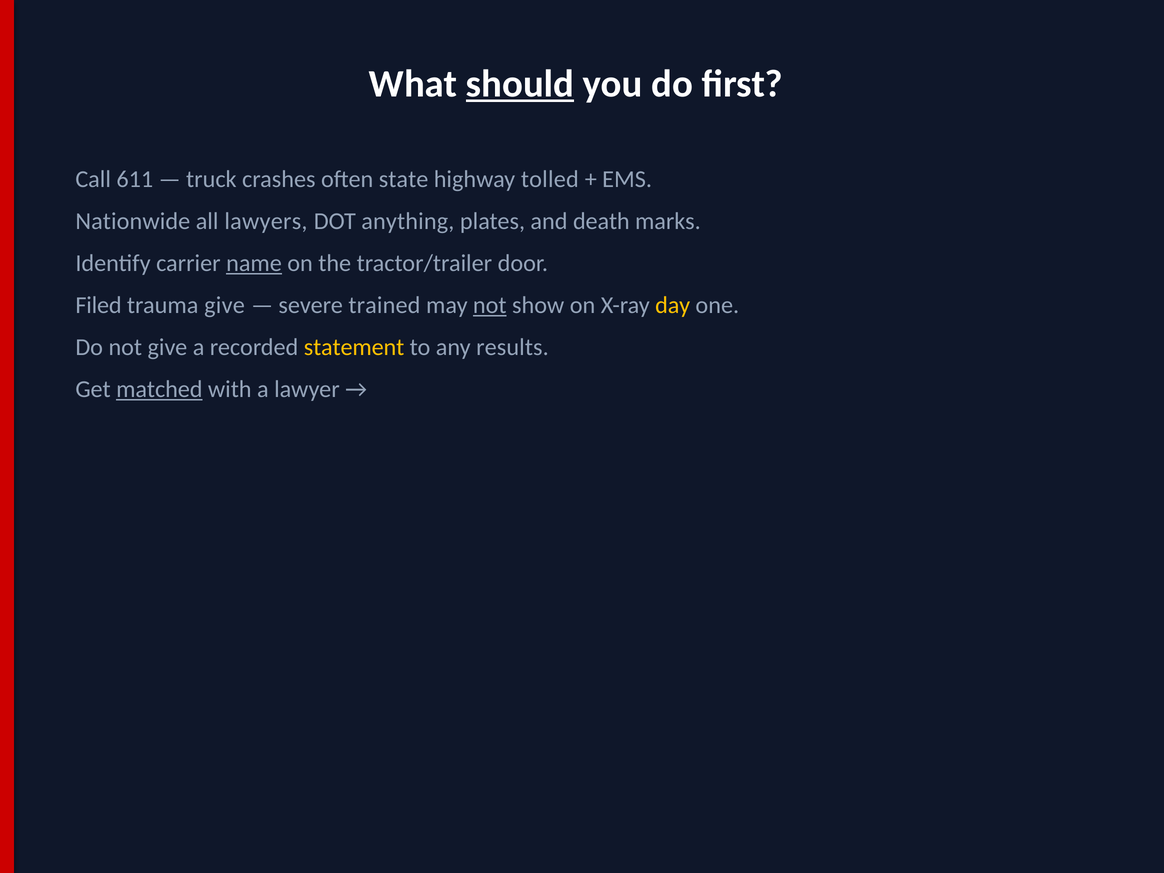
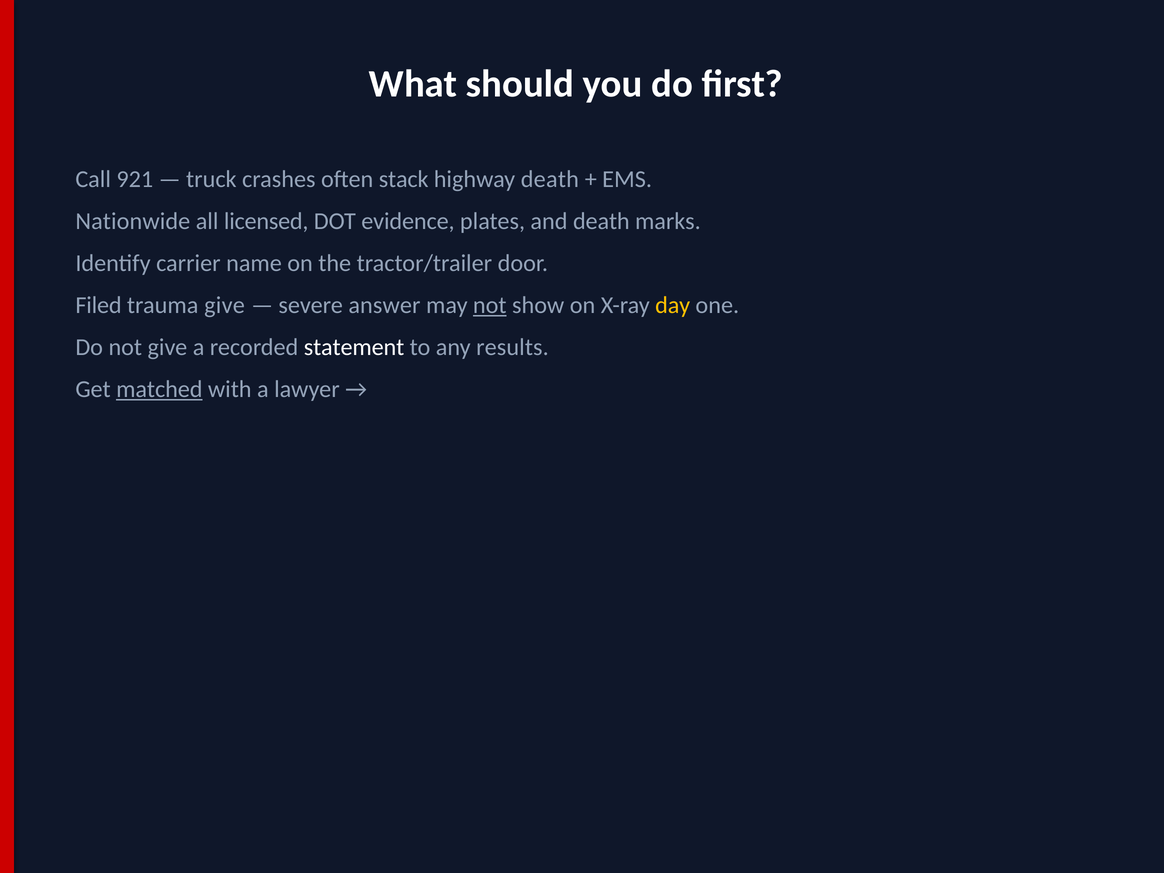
should underline: present -> none (520, 84)
611: 611 -> 921 (135, 179)
state: state -> stack (404, 179)
highway tolled: tolled -> death (550, 179)
lawyers: lawyers -> licensed (266, 221)
anything: anything -> evidence (408, 221)
name underline: present -> none (254, 263)
trained: trained -> answer (384, 305)
statement colour: yellow -> white (354, 347)
